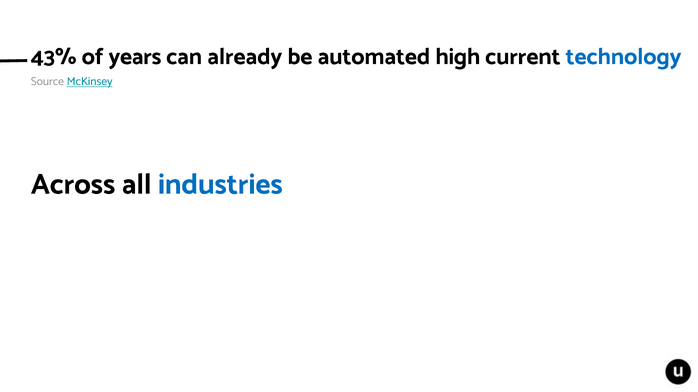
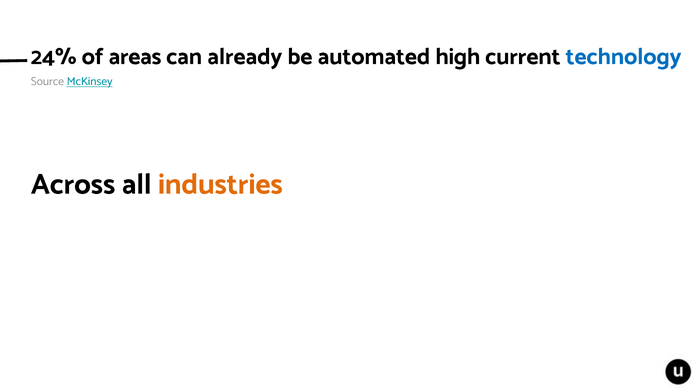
43%: 43% -> 24% (54, 57)
years: years -> areas (135, 57)
industries colour: blue -> orange (220, 184)
